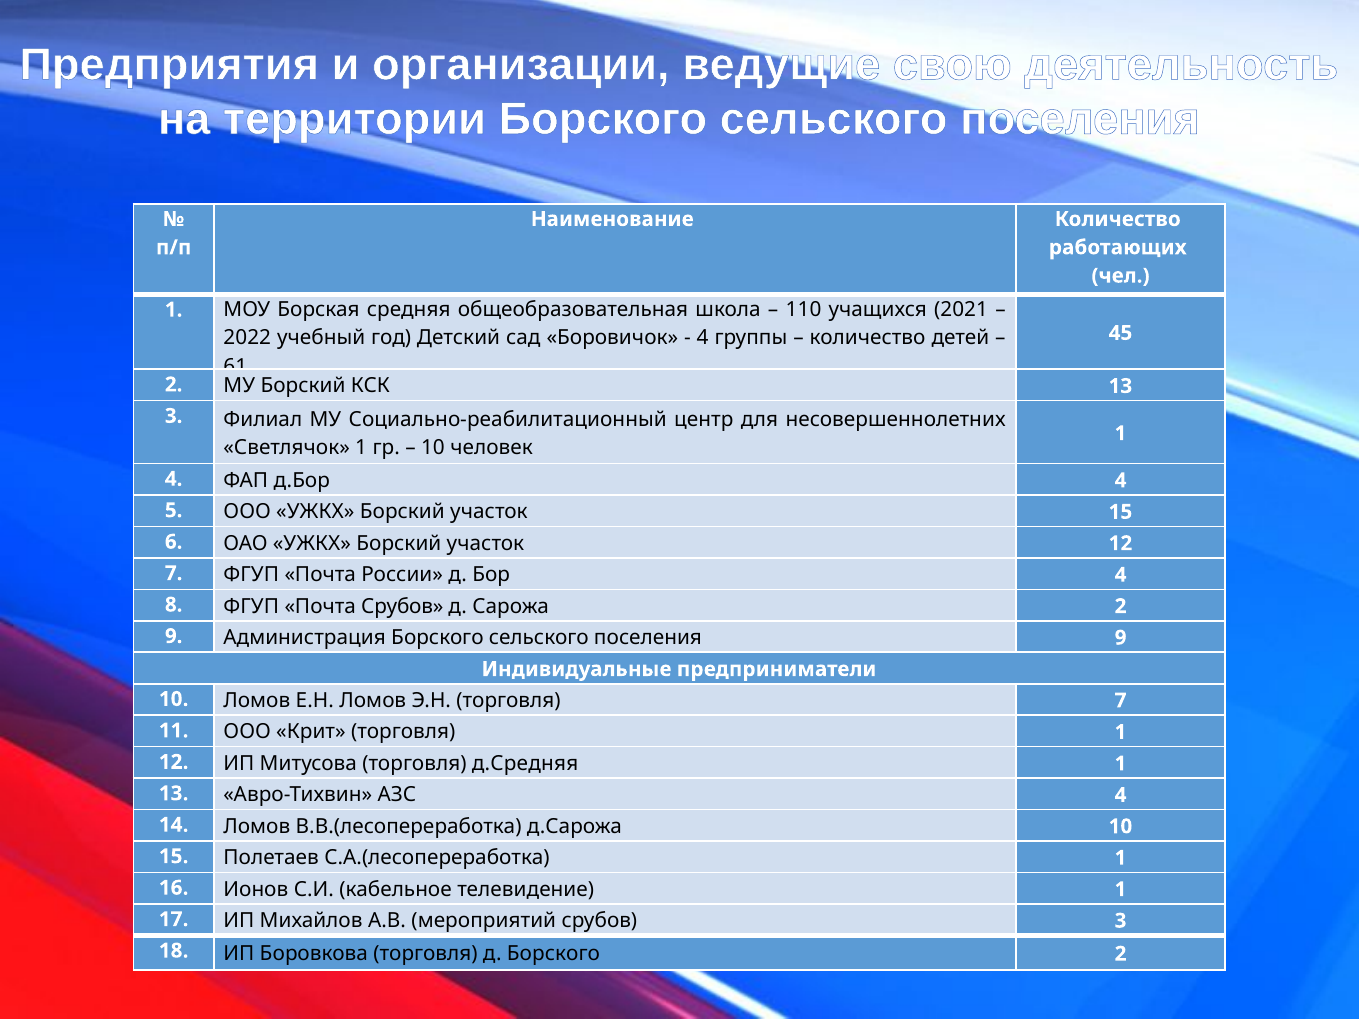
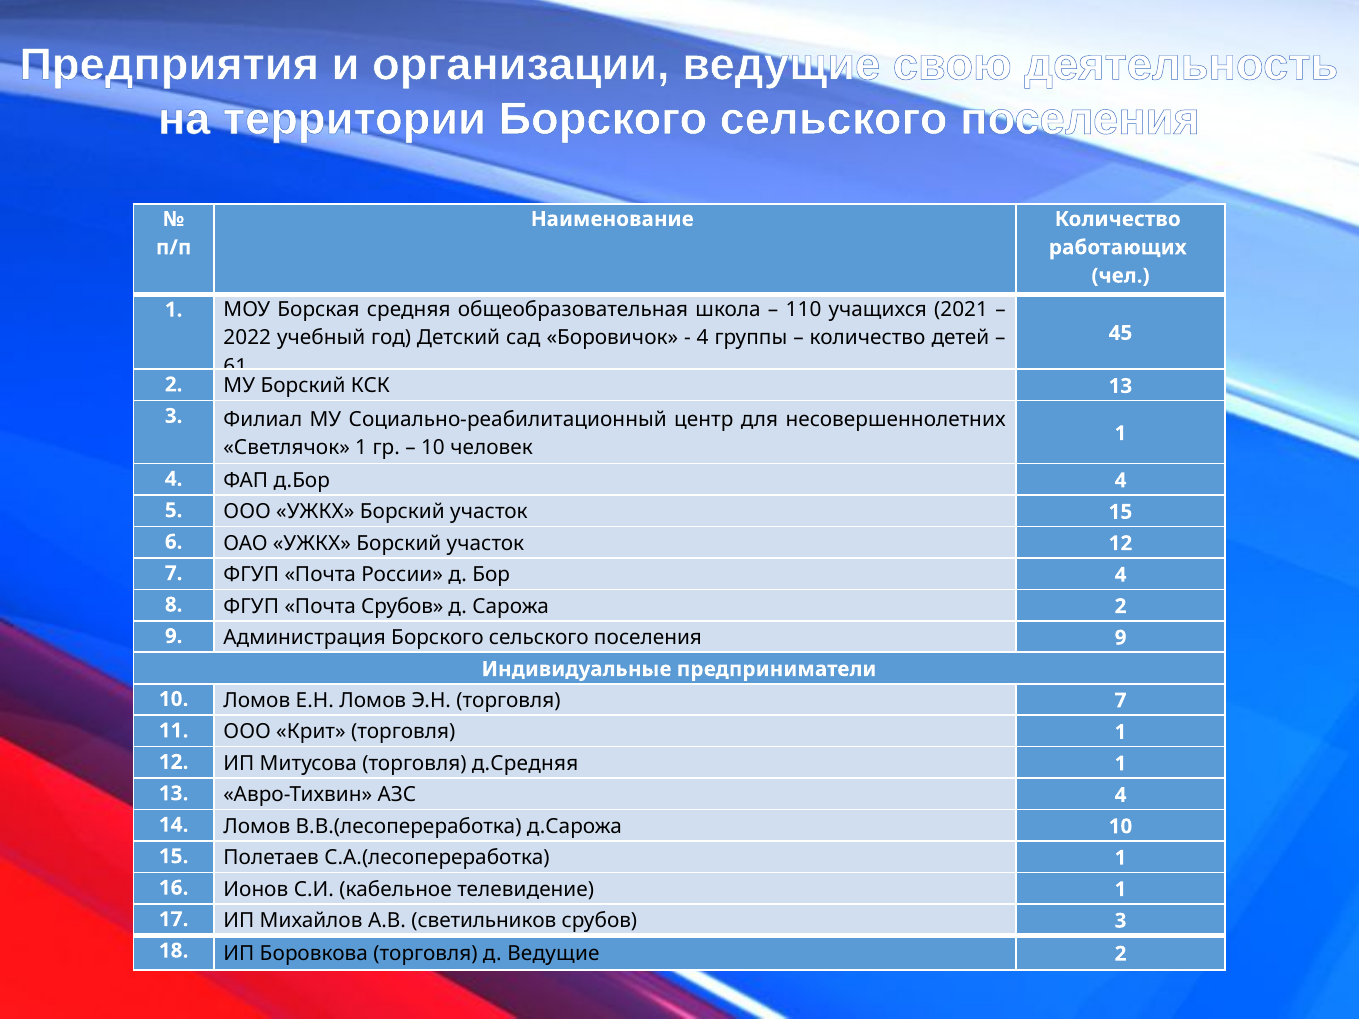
мероприятий: мероприятий -> светильников (484, 921)
д Борского: Борского -> Ведущие (553, 954)
